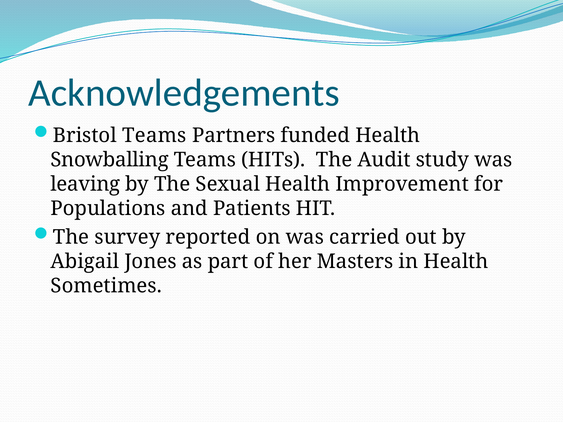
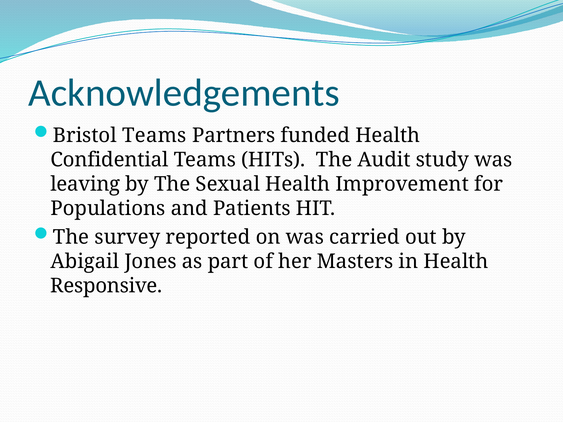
Snowballing: Snowballing -> Confidential (110, 160)
Sometimes: Sometimes -> Responsive (106, 286)
